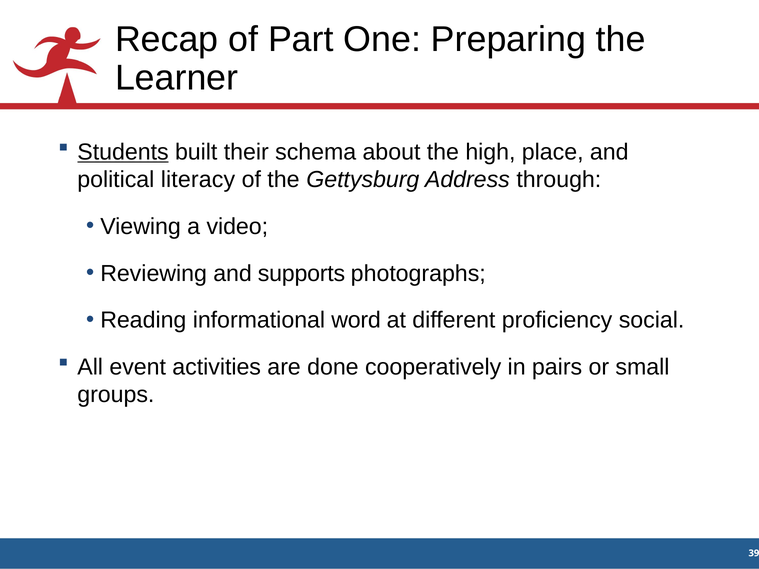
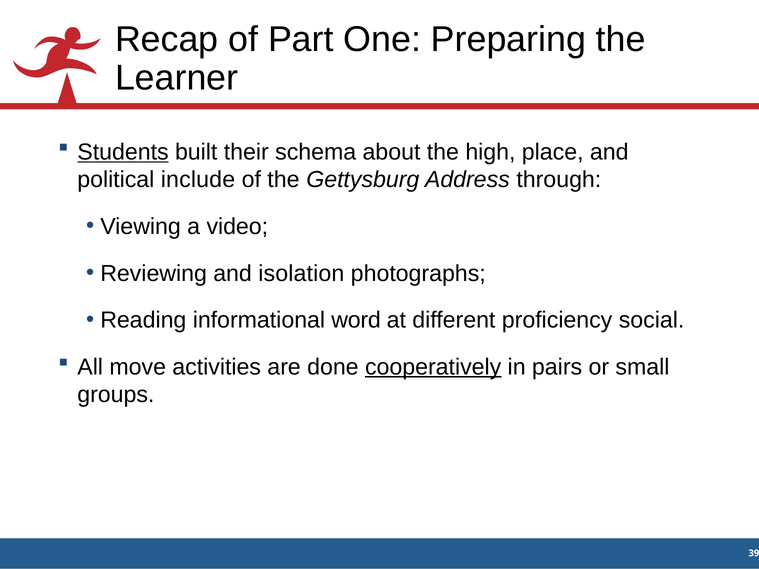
literacy: literacy -> include (198, 180)
supports: supports -> isolation (301, 273)
event: event -> move (138, 367)
cooperatively underline: none -> present (433, 367)
